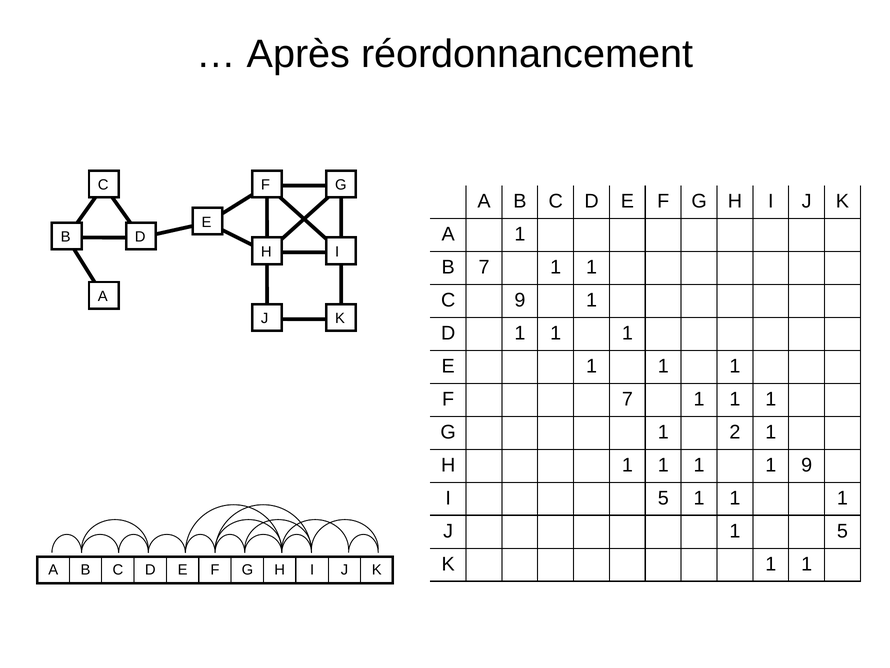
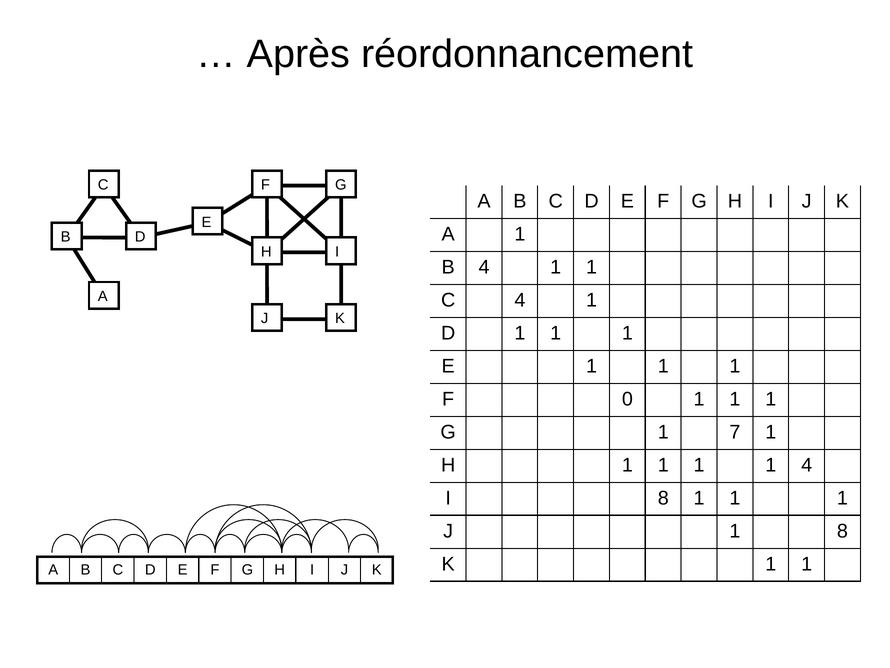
B 7: 7 -> 4 (484, 267)
C 9: 9 -> 4 (520, 300)
F 7: 7 -> 0 (627, 399)
2: 2 -> 7 (735, 432)
1 9: 9 -> 4 (807, 465)
I 5: 5 -> 8 (663, 498)
1 5: 5 -> 8 (842, 531)
